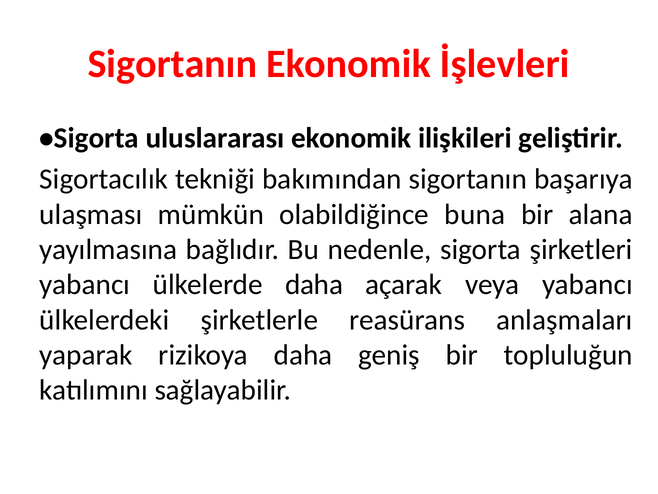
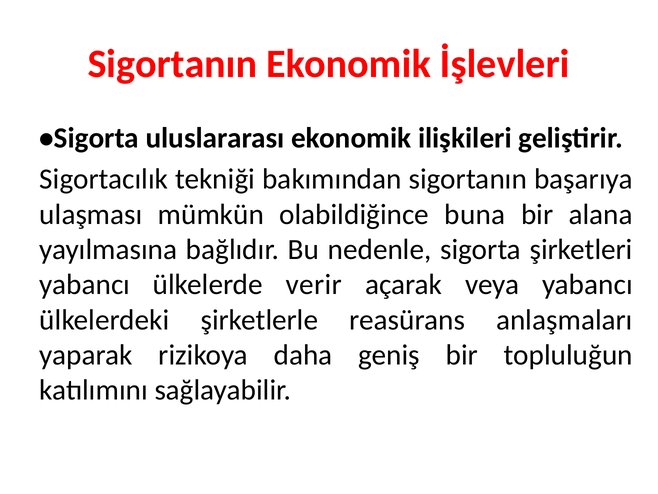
ülkelerde daha: daha -> verir (314, 284)
